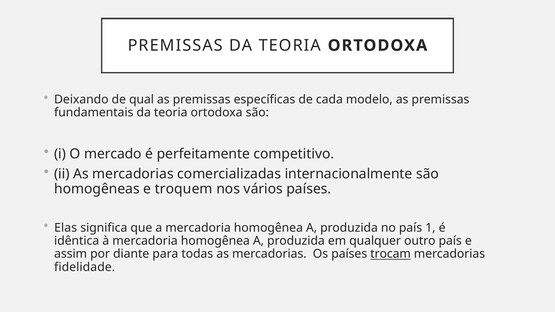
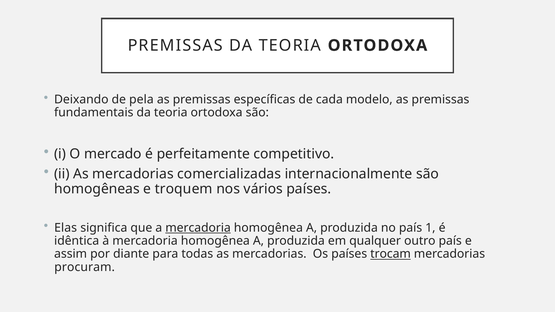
qual: qual -> pela (141, 100)
mercadoria underline: none -> present (198, 228)
fidelidade: fidelidade -> procuram (85, 267)
